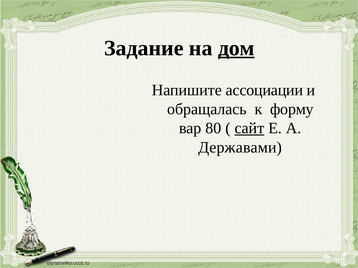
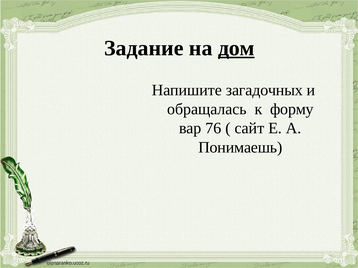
ассоциации: ассоциации -> загадочных (264, 90)
80: 80 -> 76 (213, 128)
сайт underline: present -> none (249, 128)
Державами: Державами -> Понимаешь (240, 148)
